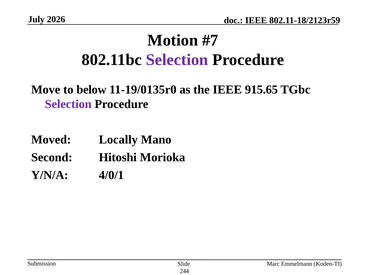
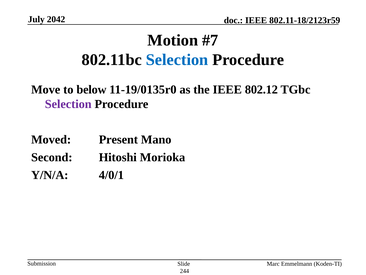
2026: 2026 -> 2042 (56, 19)
Selection colour: purple -> blue (177, 60)
915.65: 915.65 -> 802.12 (261, 89)
Locally: Locally -> Present (118, 139)
